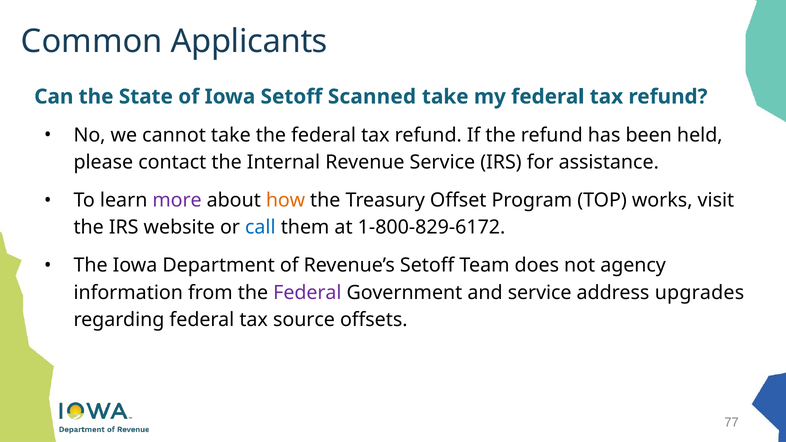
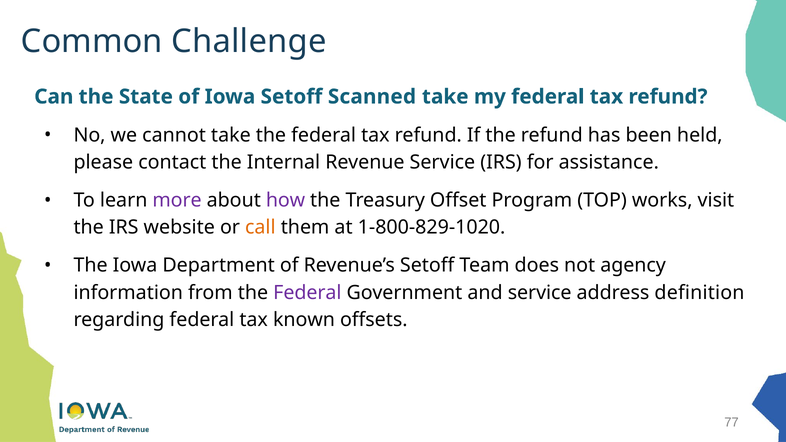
Applicants: Applicants -> Challenge (249, 41)
how colour: orange -> purple (286, 200)
call colour: blue -> orange (260, 228)
1-800-829-6172: 1-800-829-6172 -> 1-800-829-1020 (432, 228)
upgrades: upgrades -> definition (699, 293)
source: source -> known (304, 320)
